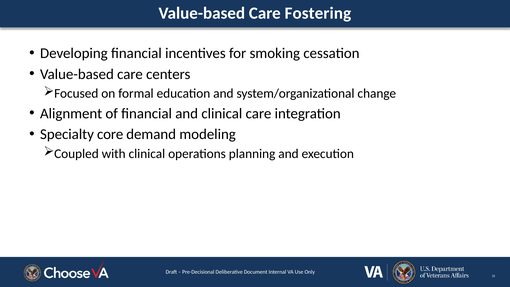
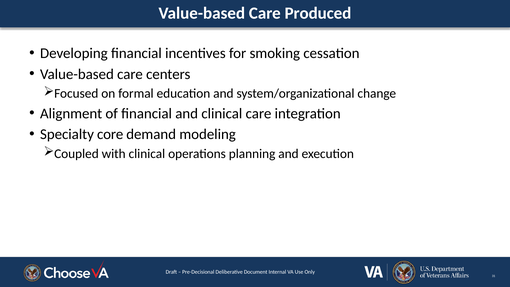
Fostering: Fostering -> Produced (318, 13)
